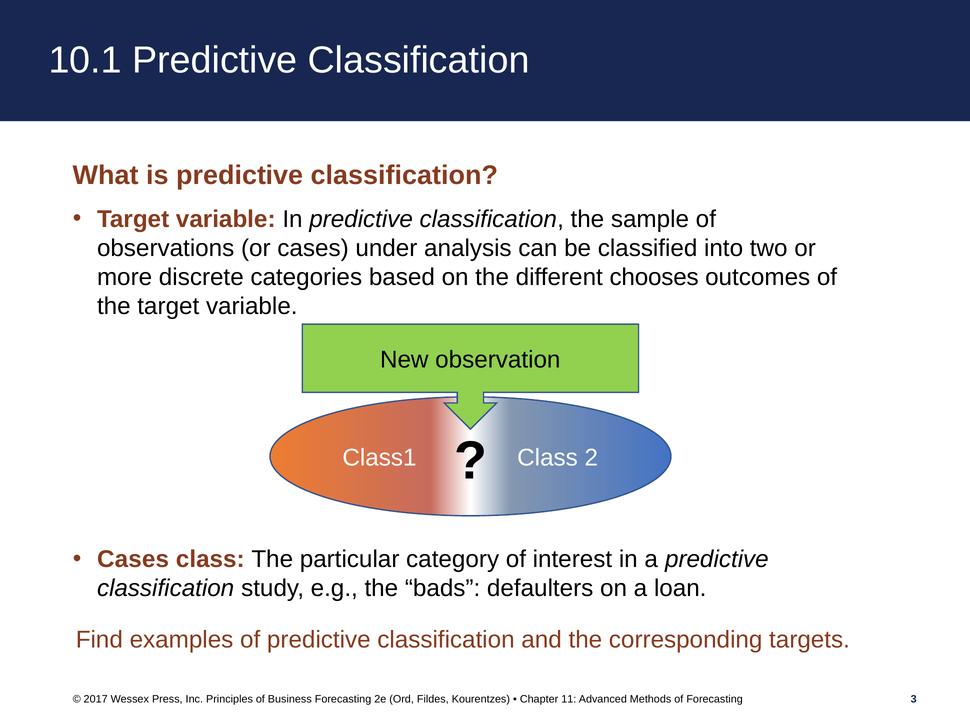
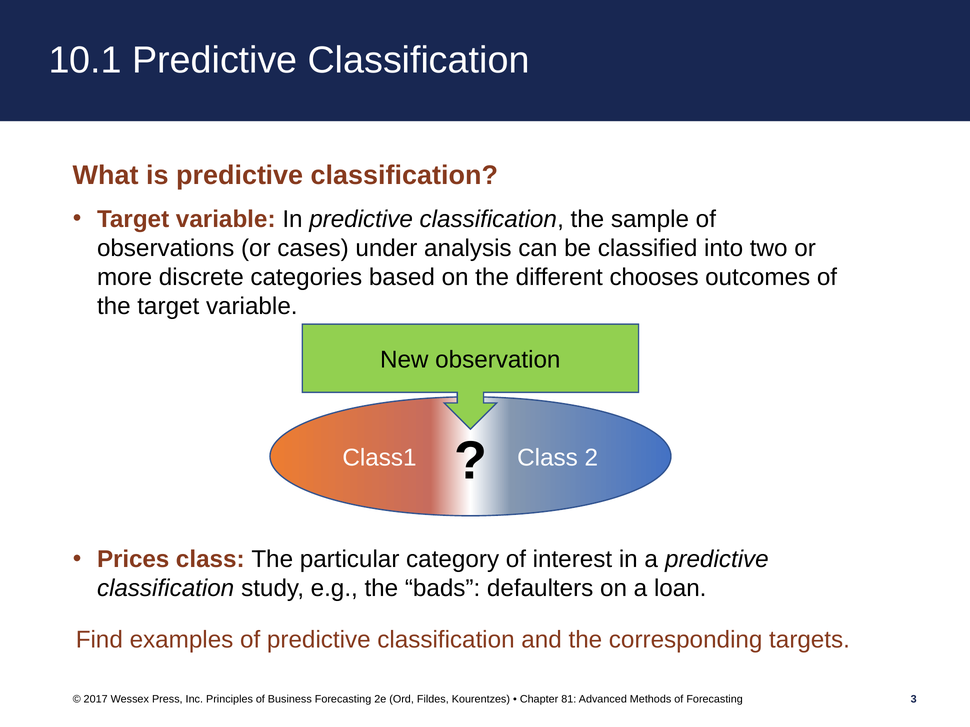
Cases: Cases -> Prices (133, 560)
11: 11 -> 81 (569, 699)
